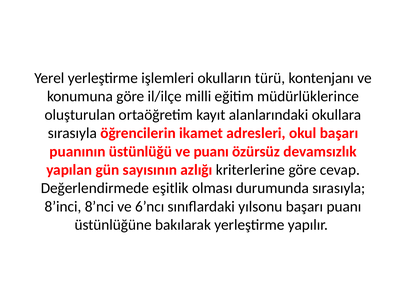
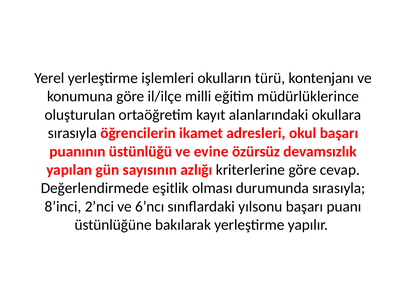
ve puanı: puanı -> evine (211, 151)
8’nci: 8’nci -> 2’nci (99, 206)
